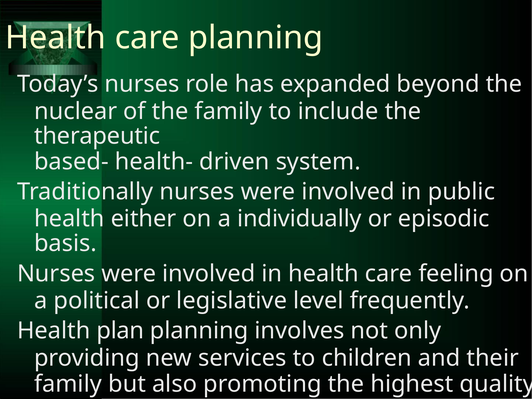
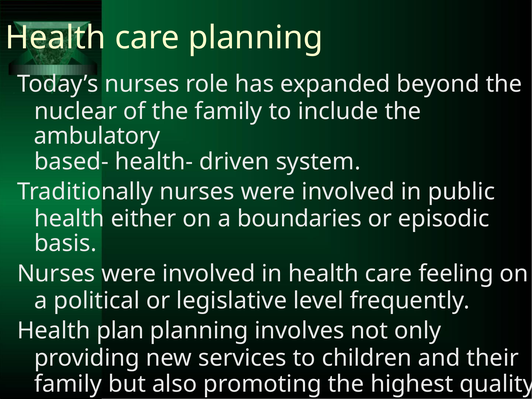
therapeutic: therapeutic -> ambulatory (97, 136)
individually: individually -> boundaries (299, 219)
